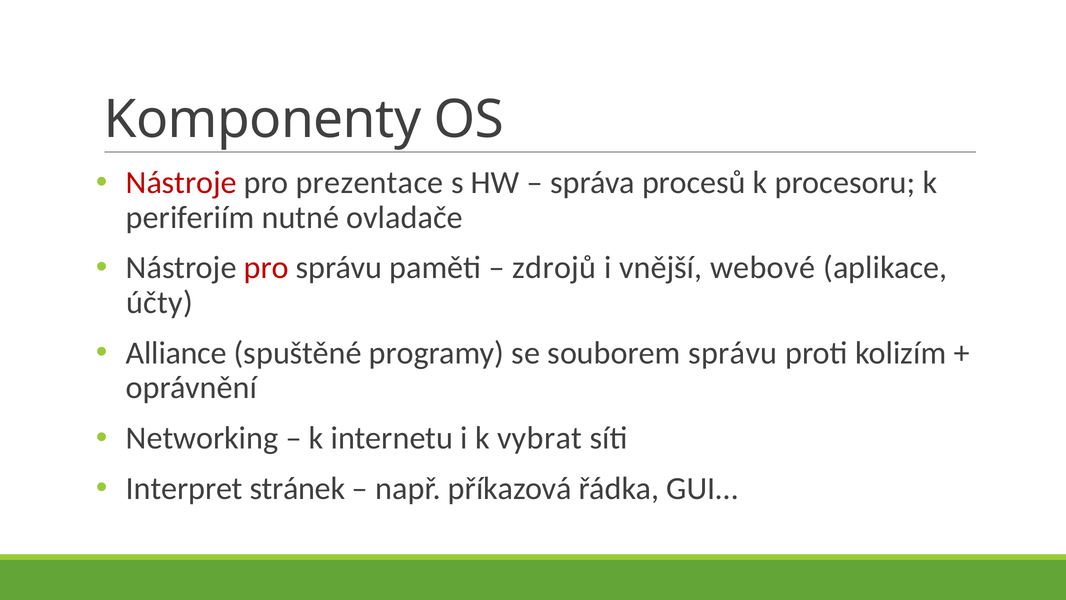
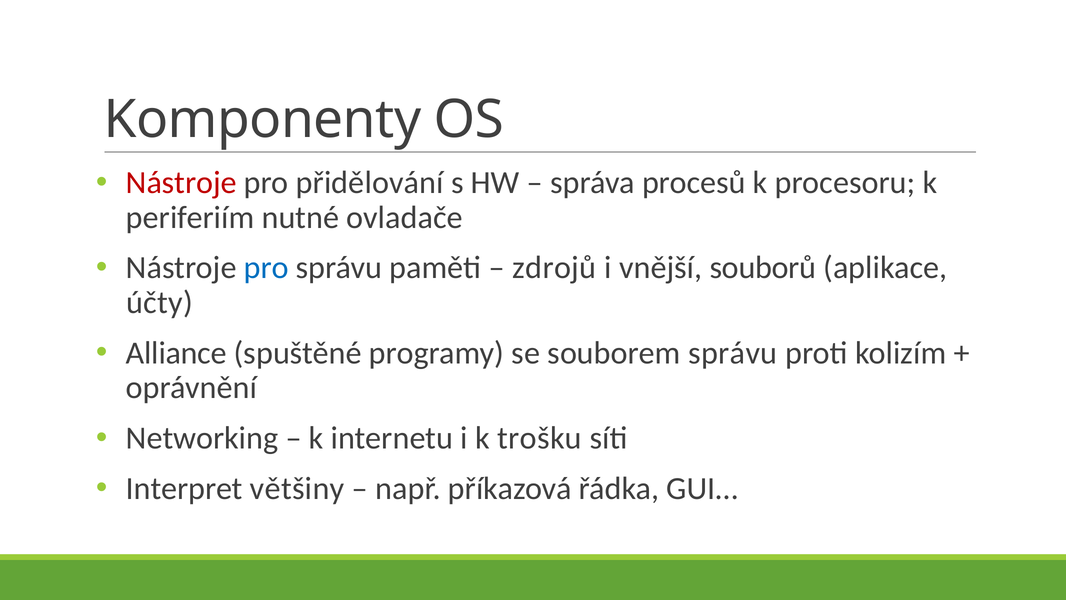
prezentace: prezentace -> přidělování (370, 183)
pro colour: red -> blue (266, 268)
webové: webové -> souborů (763, 268)
vybrat: vybrat -> trošku (540, 438)
stránek: stránek -> většiny (297, 488)
